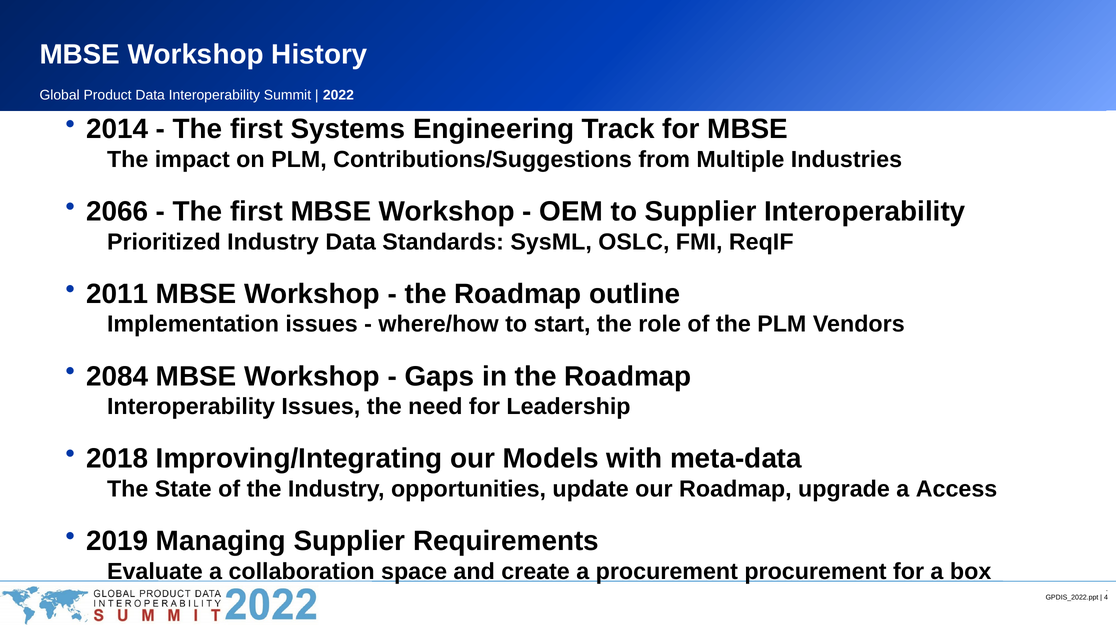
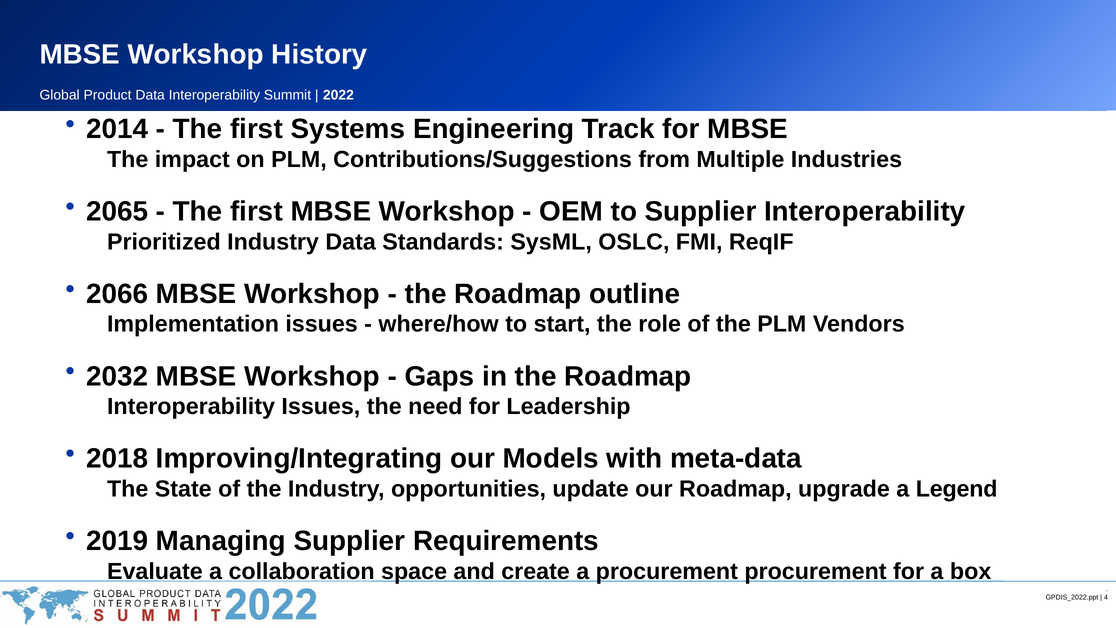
2066: 2066 -> 2065 (117, 212)
2011: 2011 -> 2066 (117, 294)
2084: 2084 -> 2032 (117, 376)
Access: Access -> Legend (957, 489)
